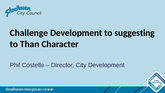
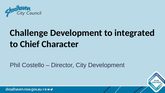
suggesting: suggesting -> integrated (135, 33)
Than: Than -> Chief (30, 44)
